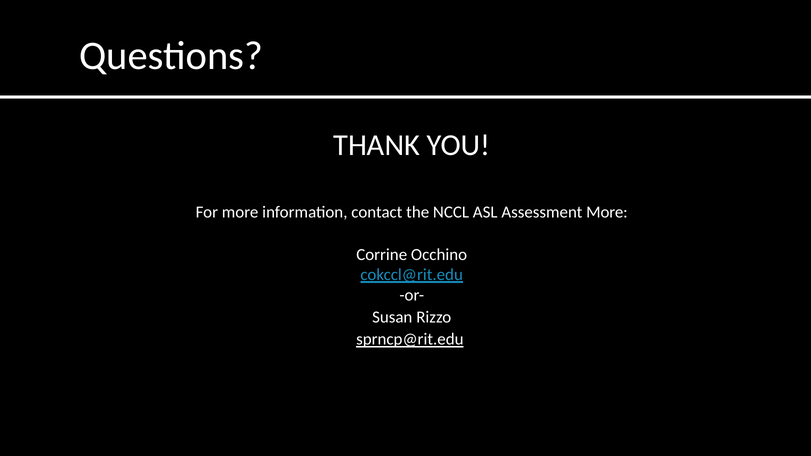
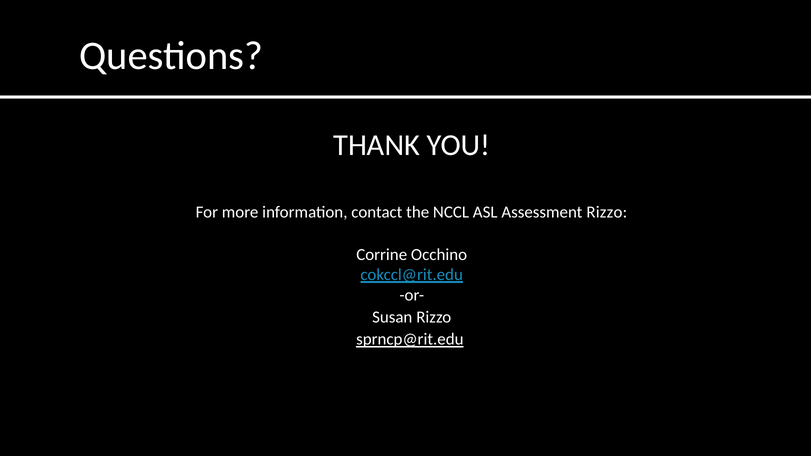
Assessment More: More -> Rizzo (607, 212)
